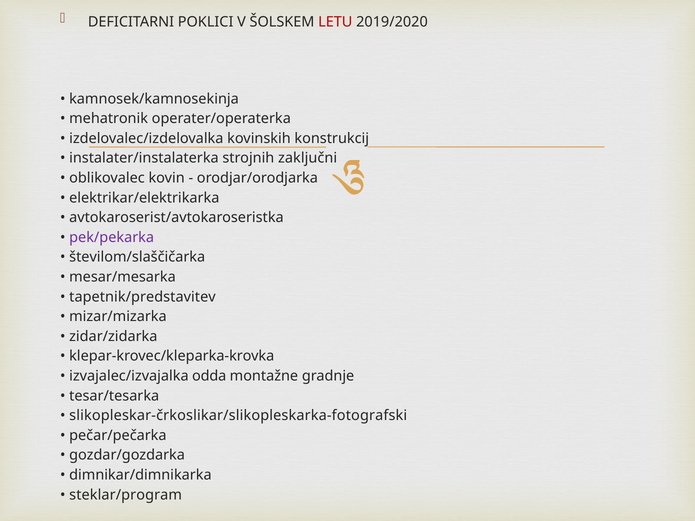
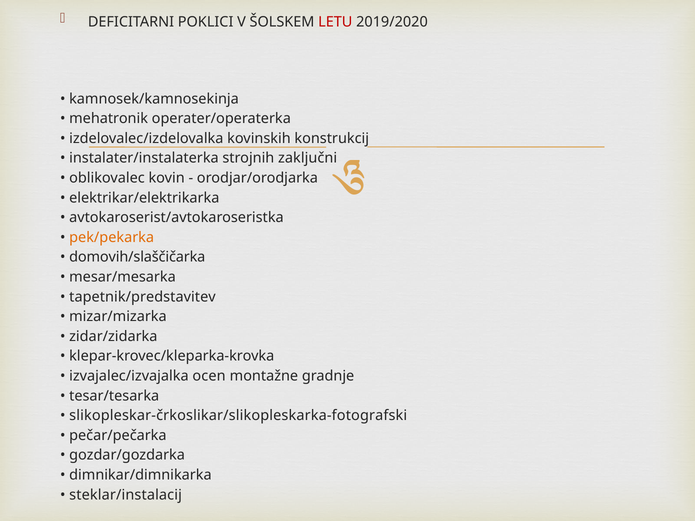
pek/pekarka colour: purple -> orange (112, 238)
številom/slaščičarka: številom/slaščičarka -> domovih/slaščičarka (137, 257)
odda: odda -> ocen (209, 376)
steklar/program: steklar/program -> steklar/instalacij (126, 495)
